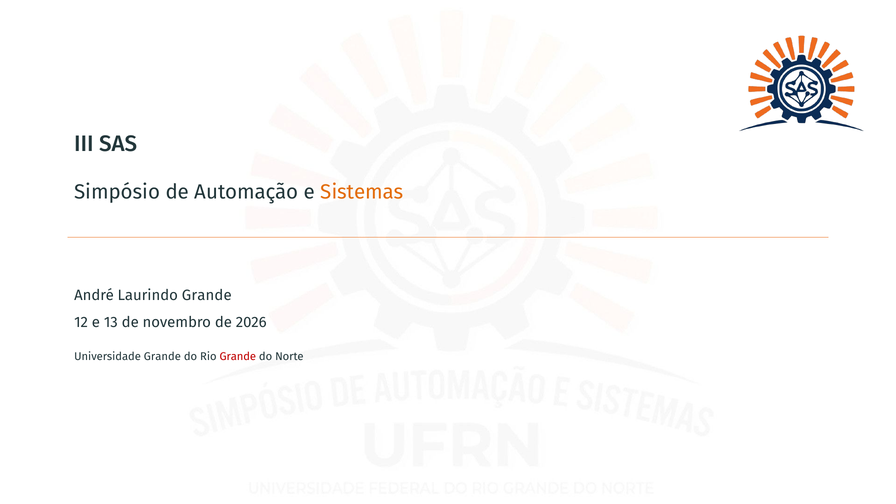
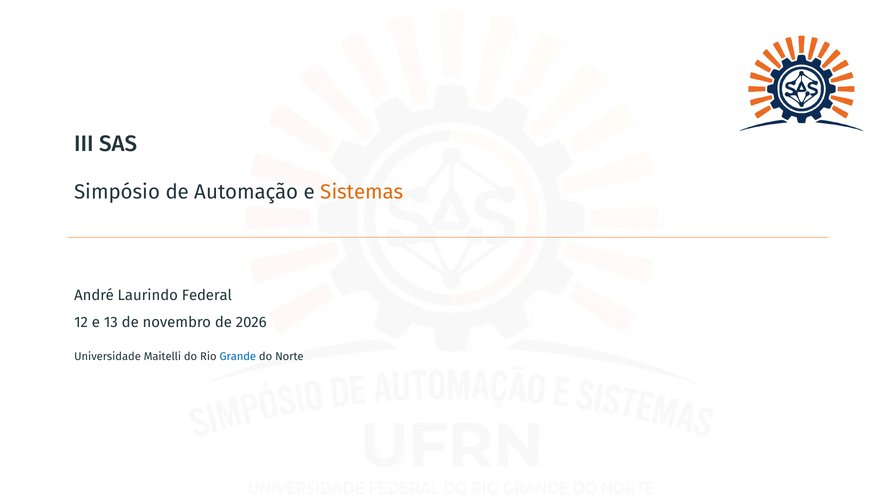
Laurindo Grande: Grande -> Federal (207, 295)
Universidade Grande: Grande -> Maitelli (162, 357)
Grande colour: red -> blue (238, 357)
